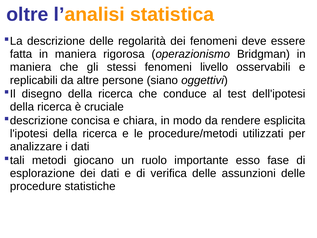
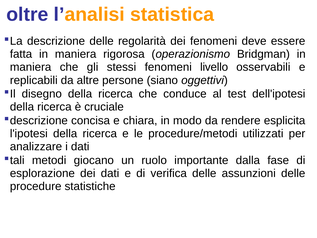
esso: esso -> dalla (248, 160)
